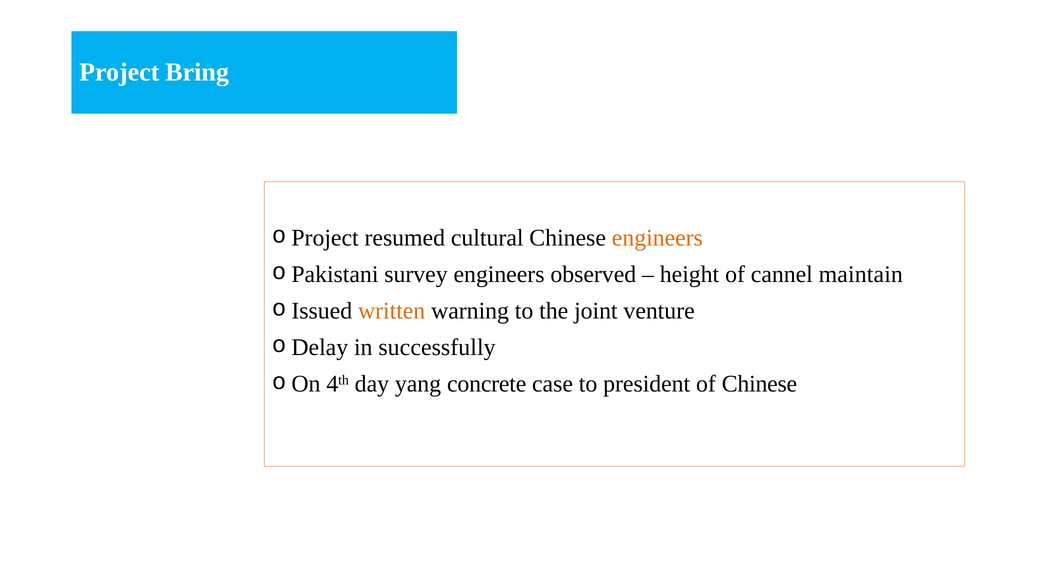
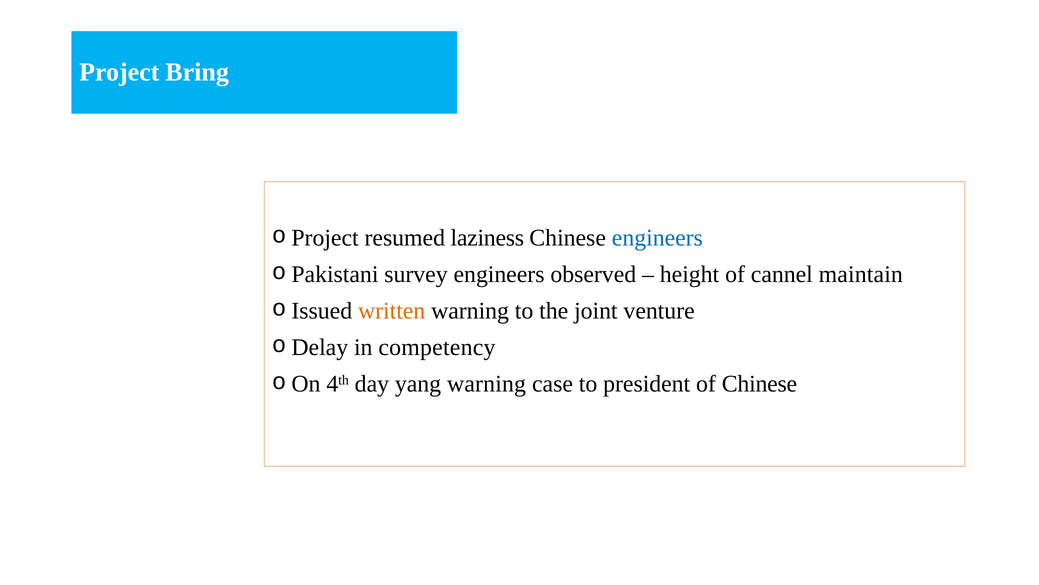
cultural: cultural -> laziness (487, 238)
engineers colour: orange -> blue (657, 238)
successfully: successfully -> competency (437, 347)
yang concrete: concrete -> warning (487, 384)
